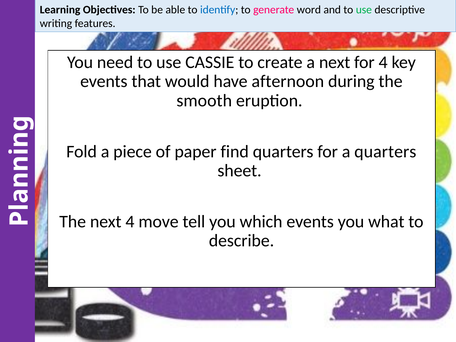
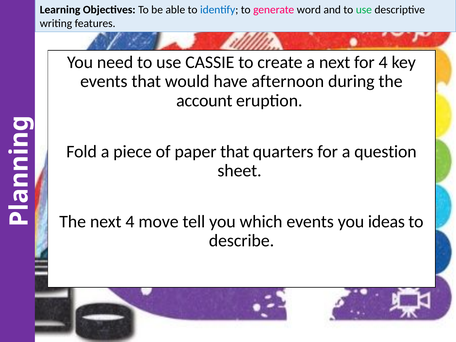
smooth: smooth -> account (204, 101)
paper find: find -> that (235, 152)
a quarters: quarters -> question (385, 152)
what: what -> ideas (386, 222)
